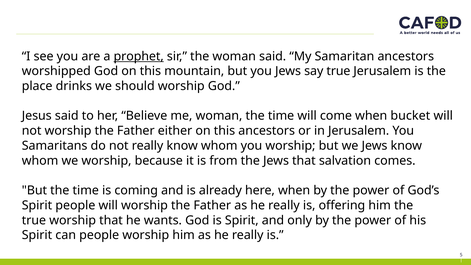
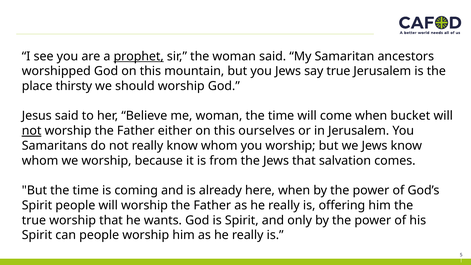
drinks: drinks -> thirsty (74, 86)
not underline: none -> present (32, 131)
this ancestors: ancestors -> ourselves (267, 131)
